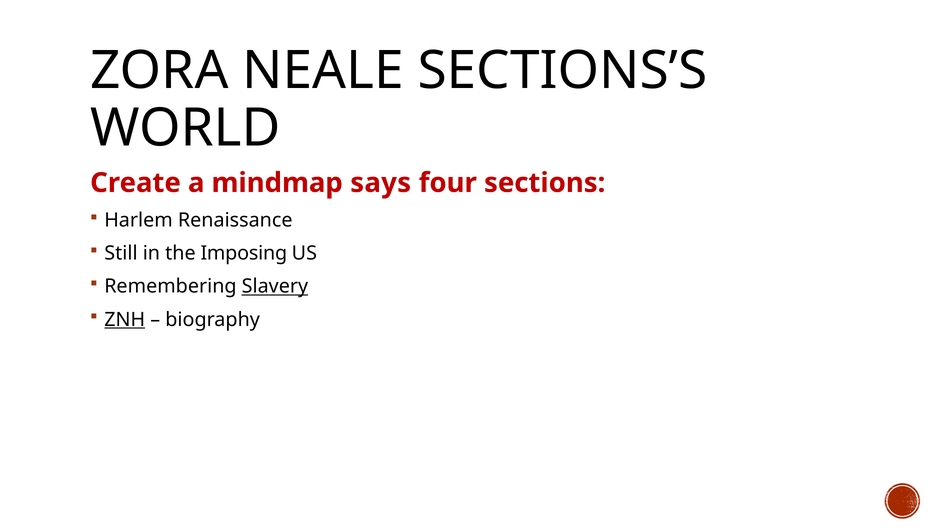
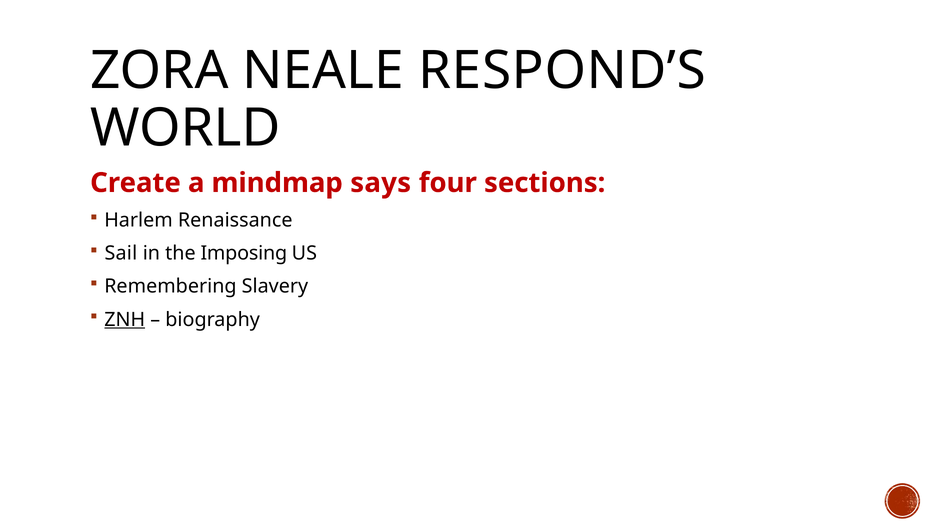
SECTIONS’S: SECTIONS’S -> RESPOND’S (562, 71)
Still: Still -> Sail (121, 253)
Slavery underline: present -> none (275, 287)
